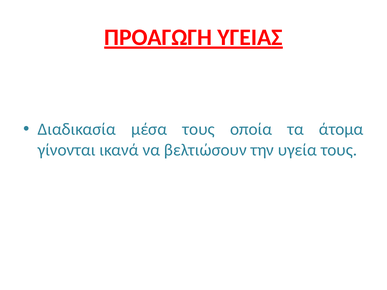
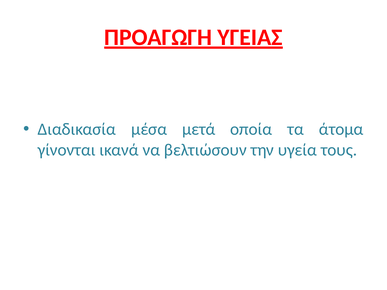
μέσα τους: τους -> μετά (199, 129)
